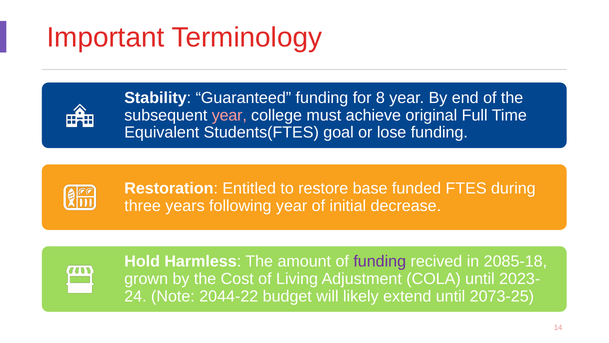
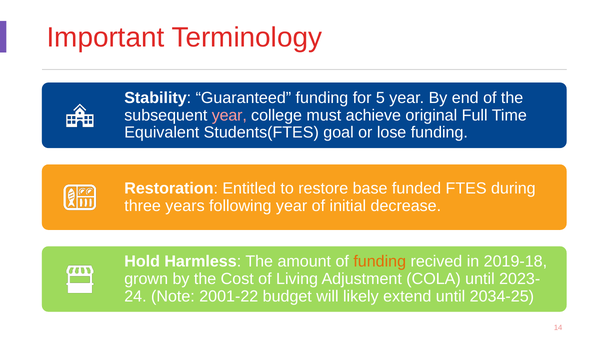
8: 8 -> 5 (380, 98)
funding colour: purple -> orange (380, 261)
2085-18: 2085-18 -> 2019-18 (515, 261)
2044-22: 2044-22 -> 2001-22 (229, 296)
2073-25: 2073-25 -> 2034-25 (502, 296)
